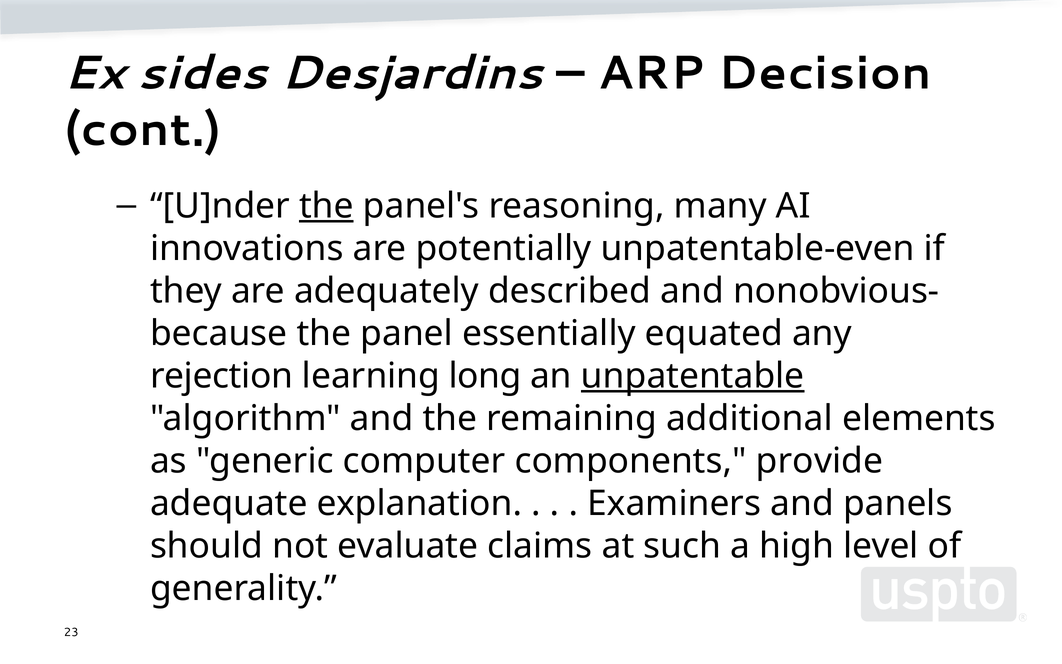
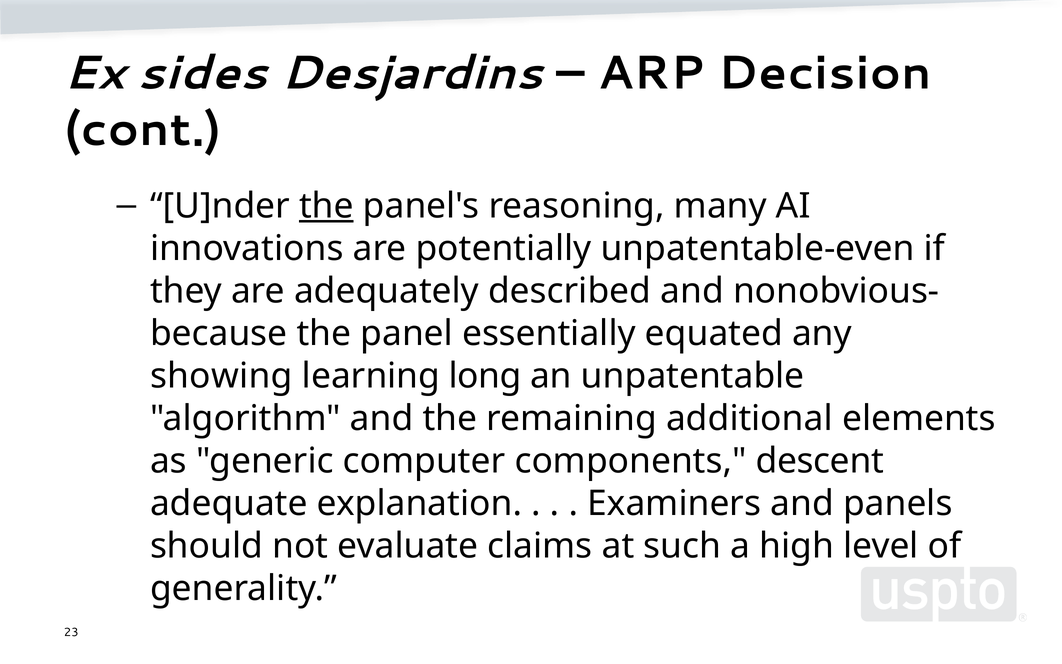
rejection: rejection -> showing (221, 376)
unpatentable underline: present -> none (693, 376)
provide: provide -> descent (820, 461)
